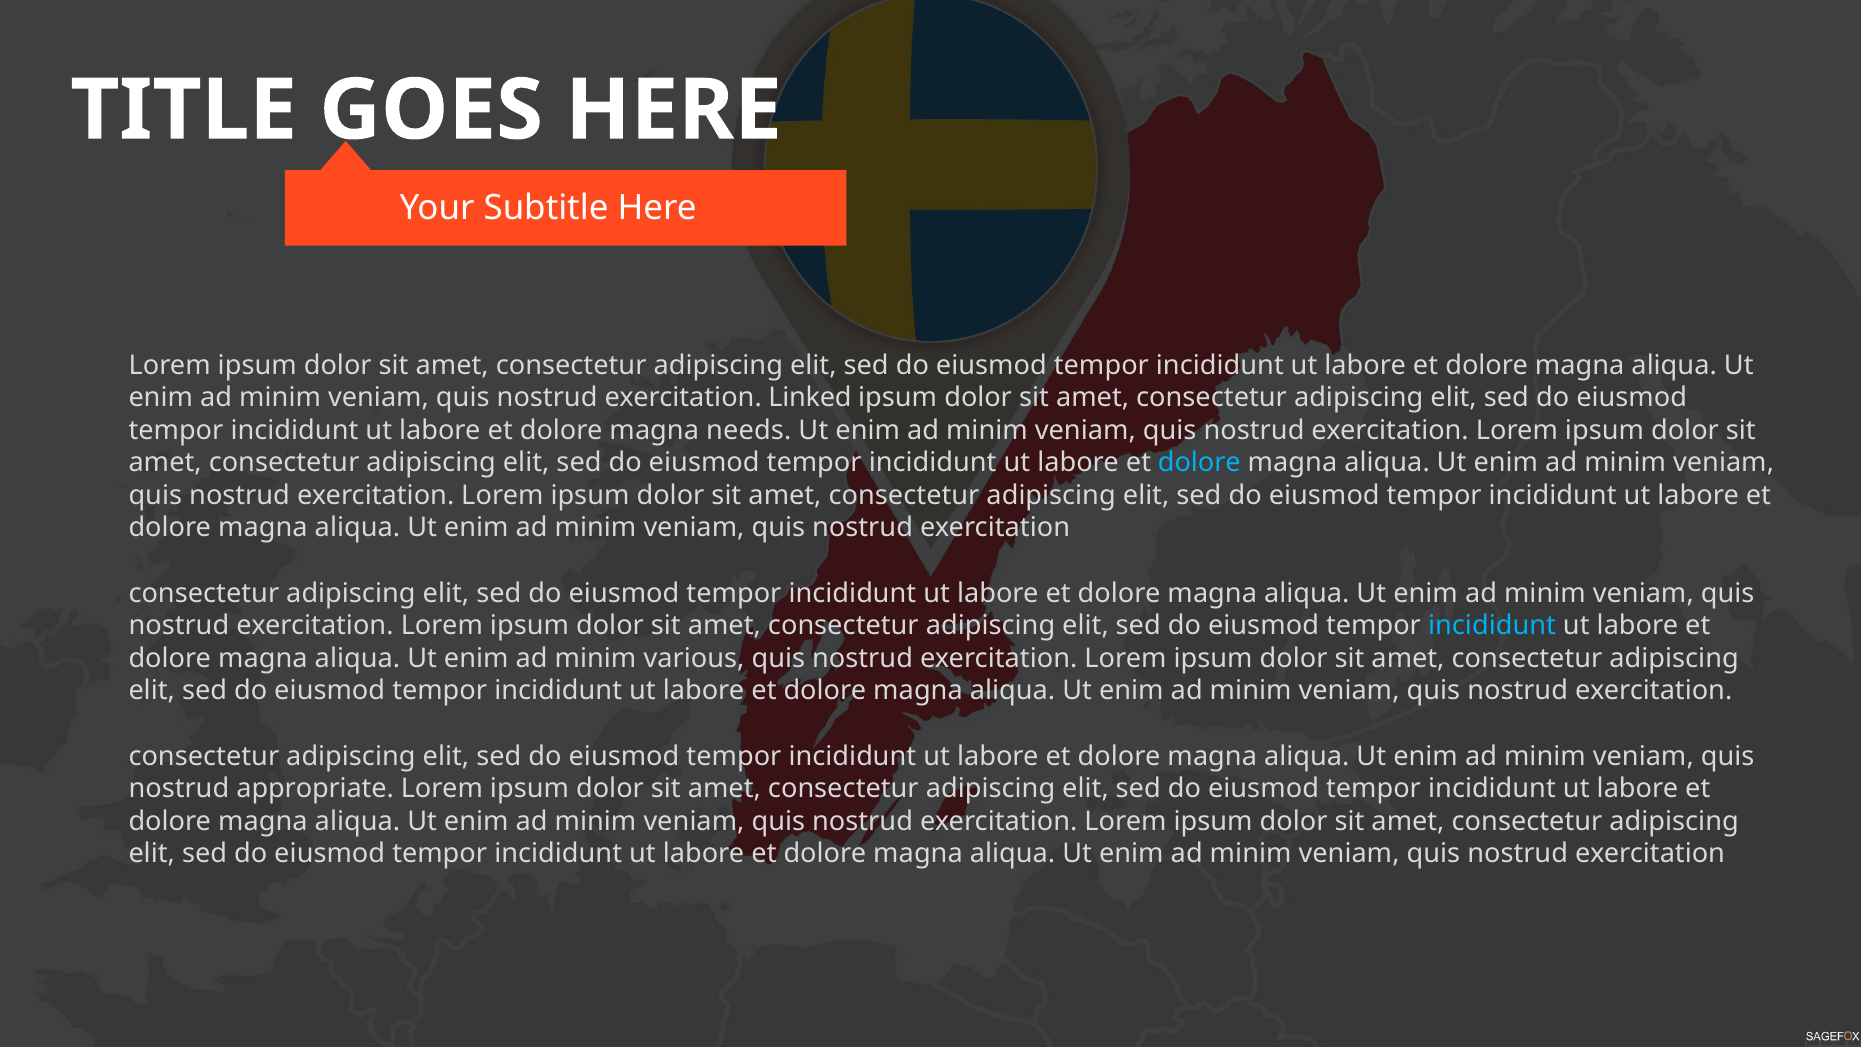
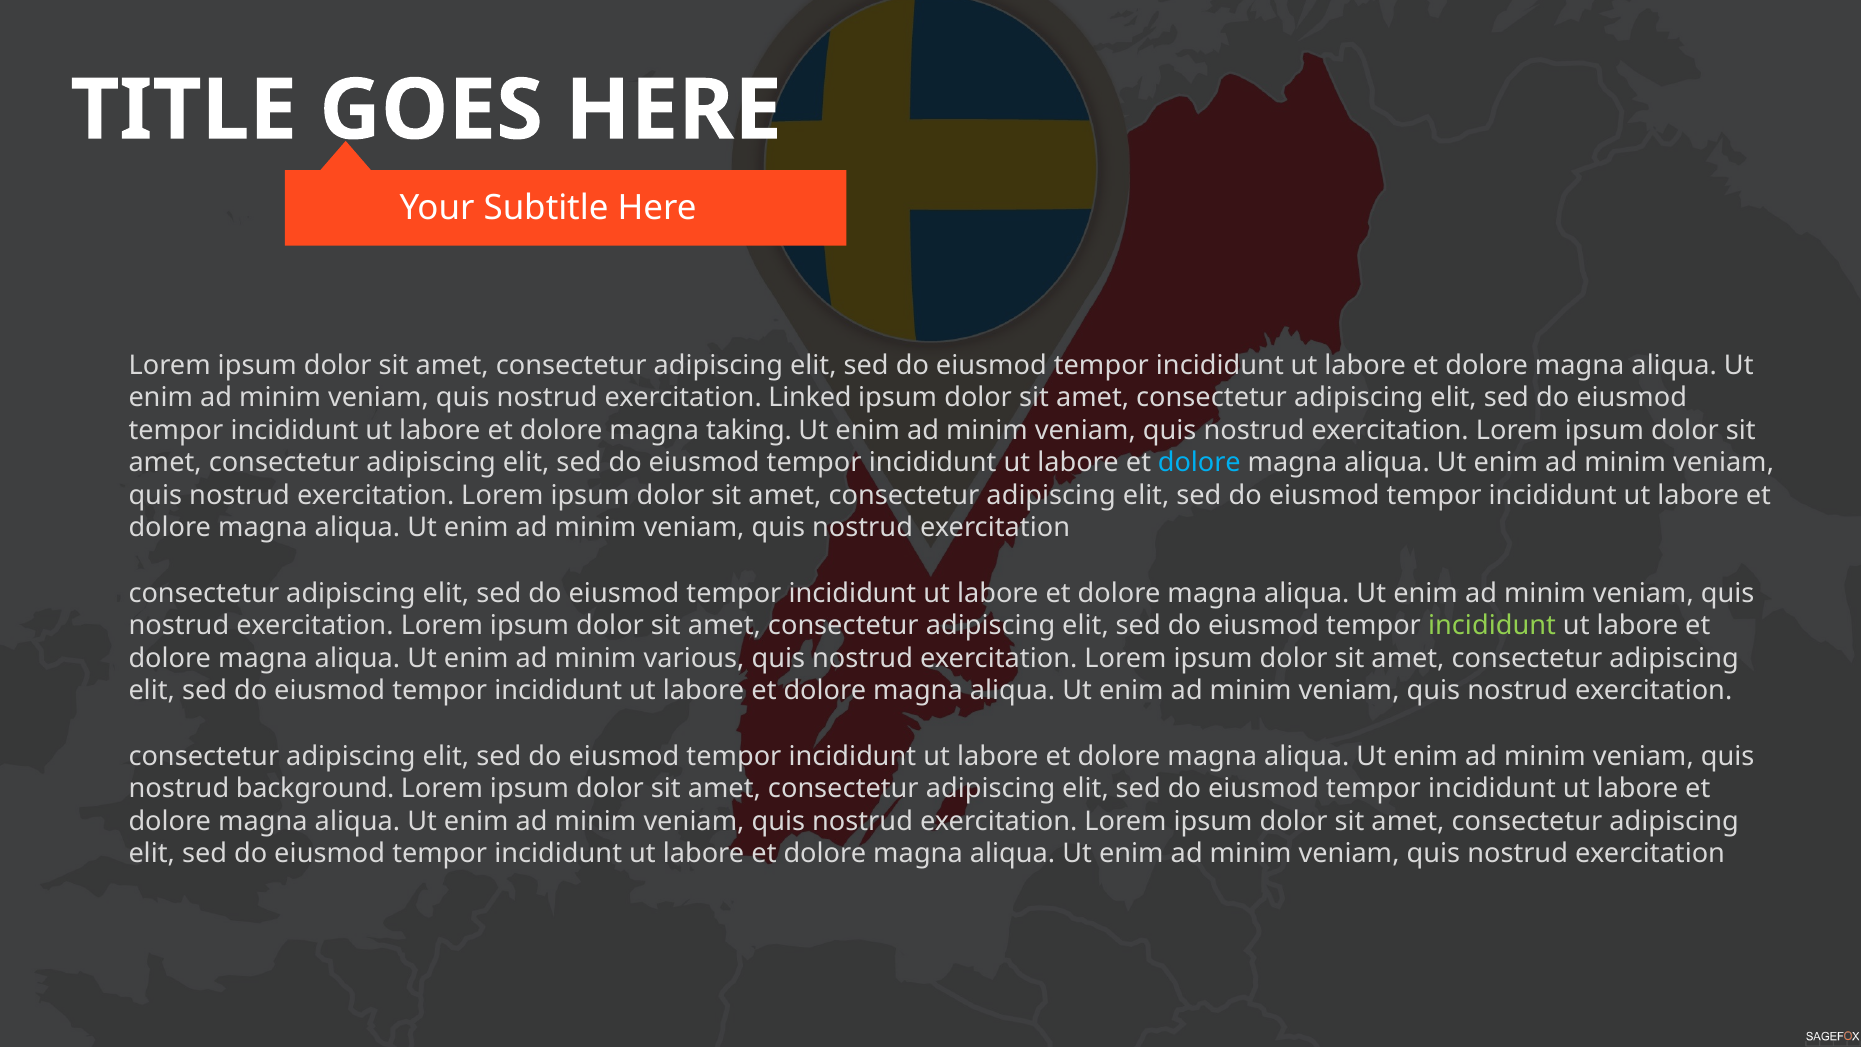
needs: needs -> taking (749, 430)
incididunt colour: light blue -> light green (1492, 626)
appropriate: appropriate -> background (315, 789)
